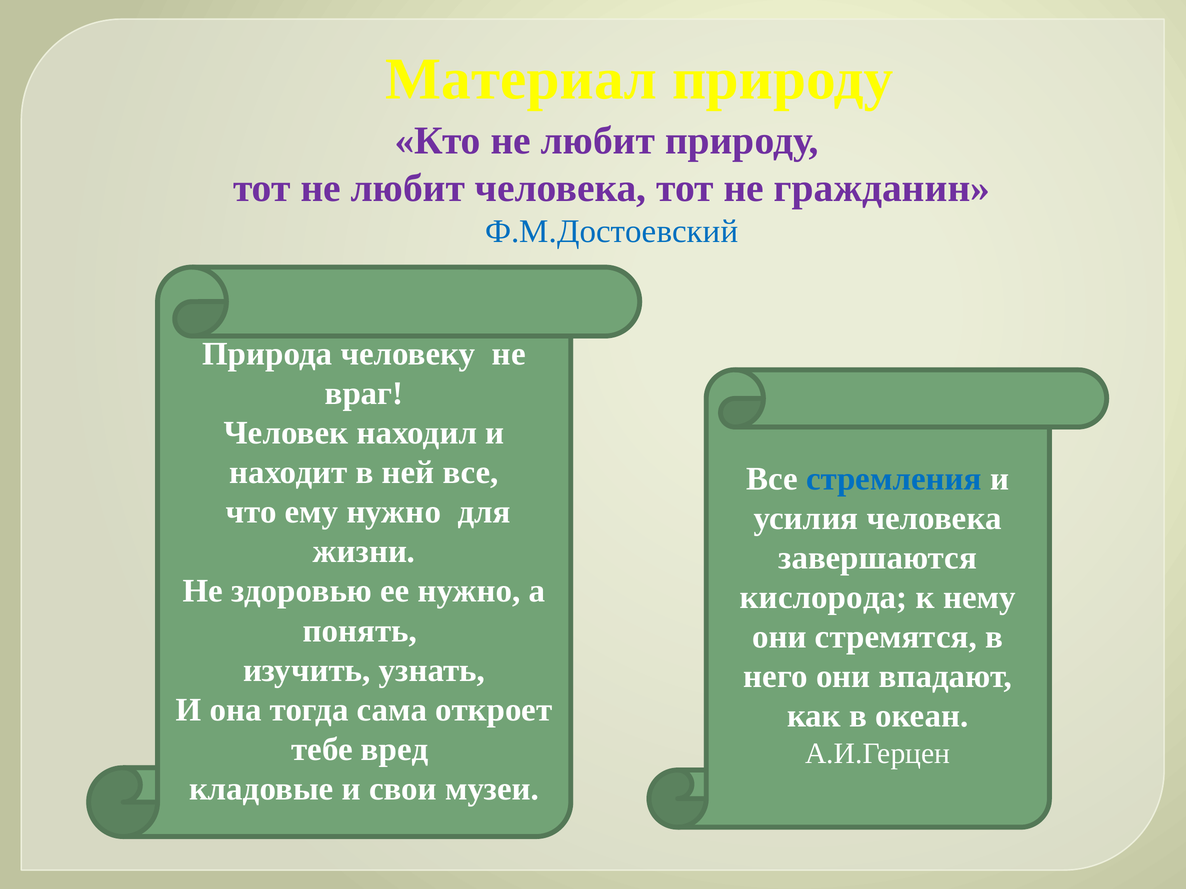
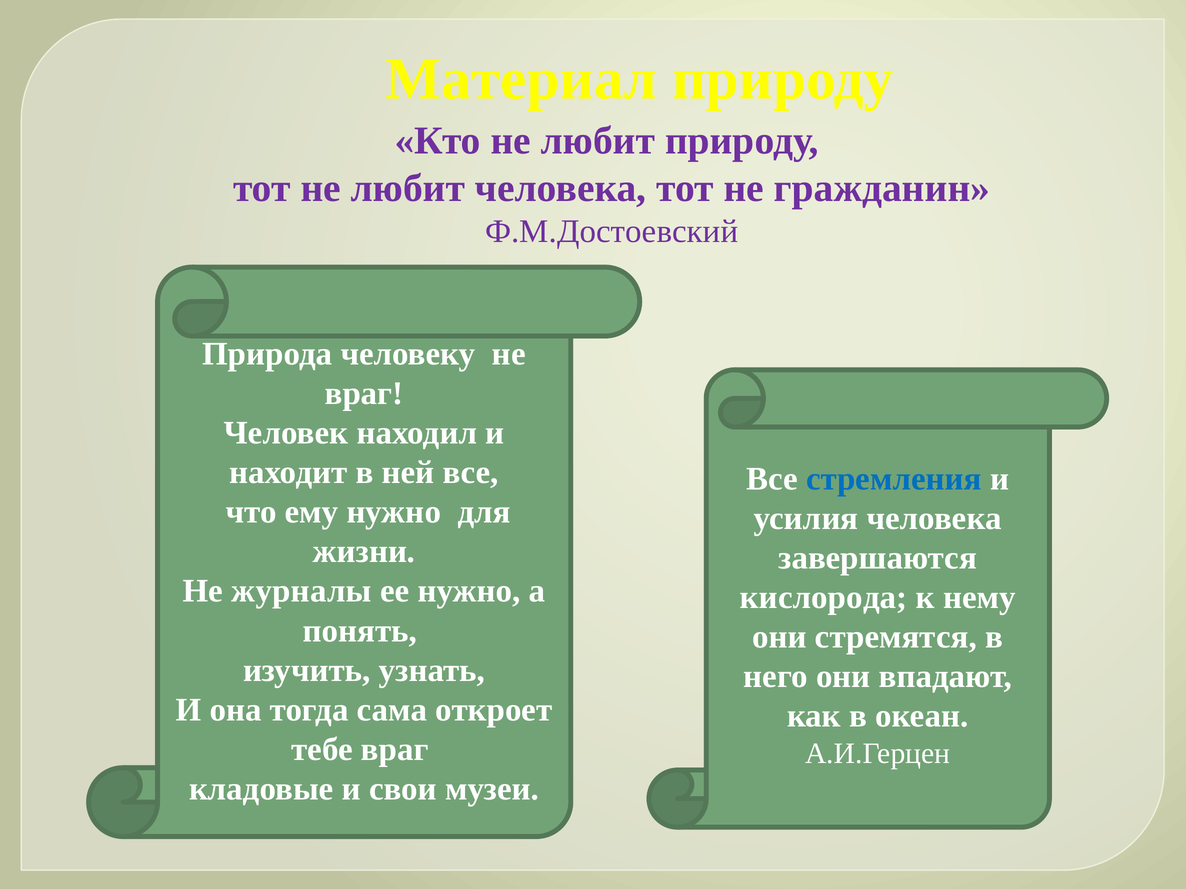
Ф.М.Достоевский colour: blue -> purple (612, 231)
здоровью: здоровью -> журналы (301, 591)
тебе вред: вред -> враг (395, 750)
